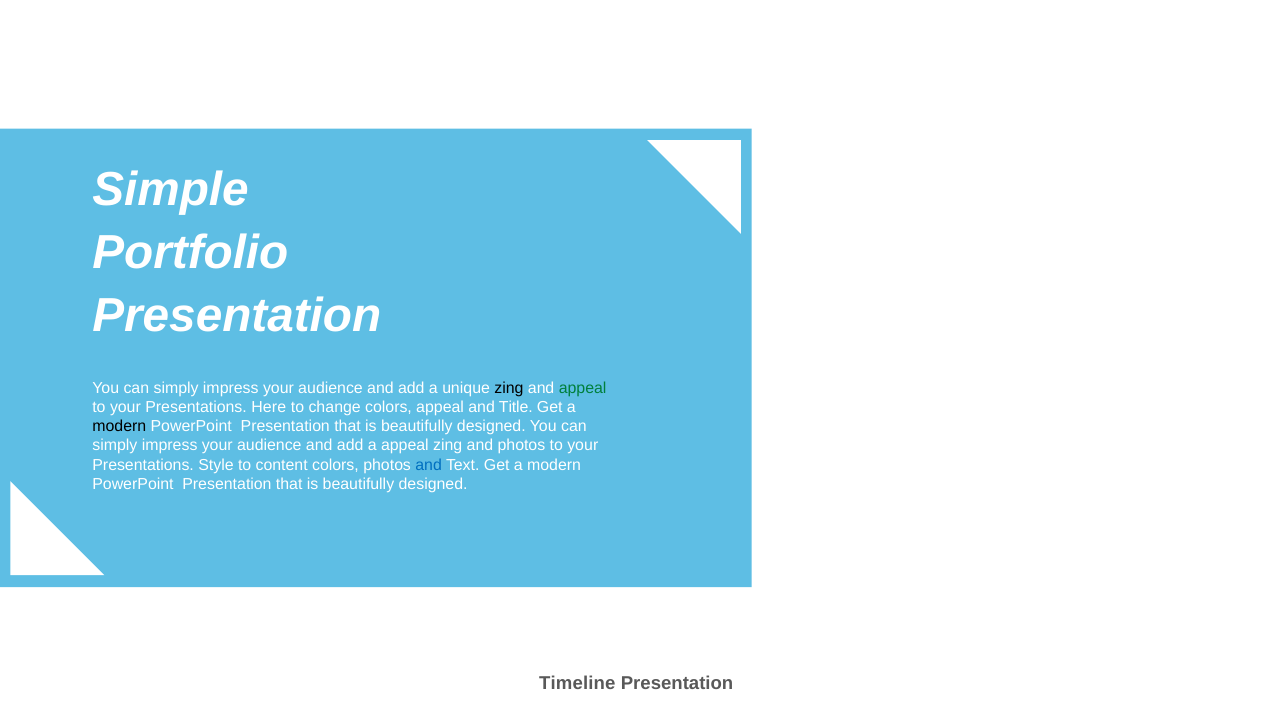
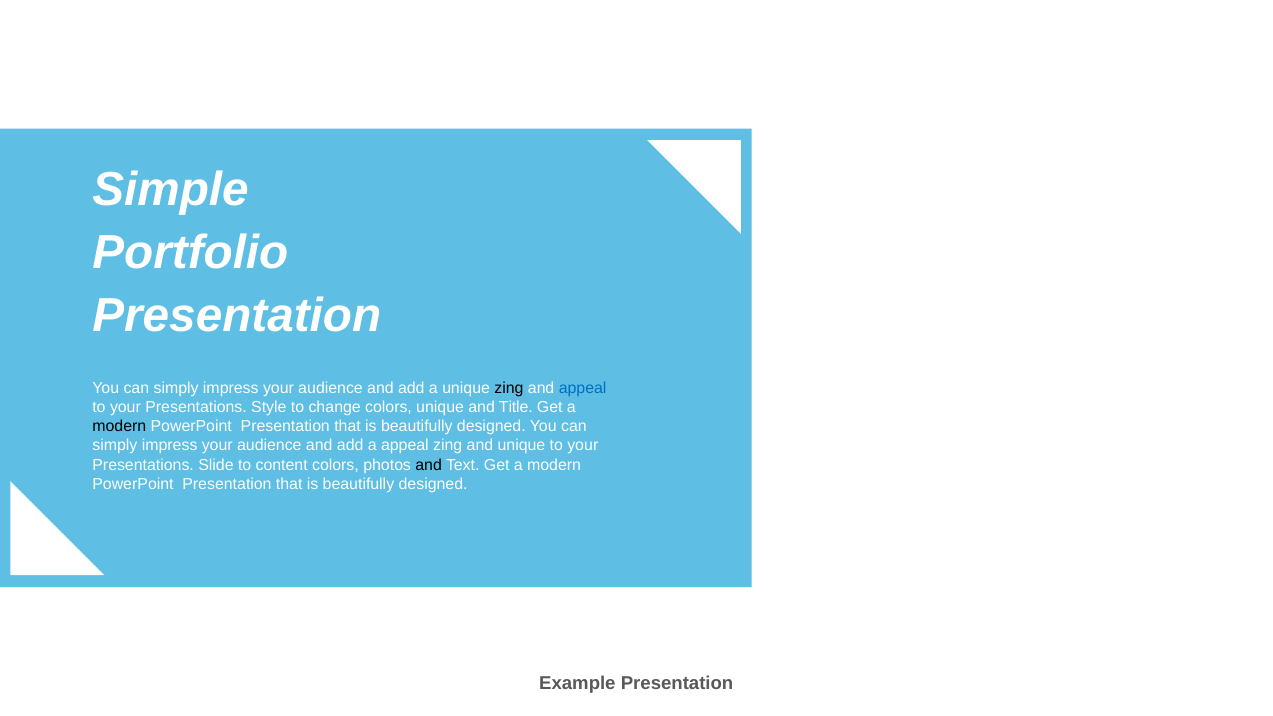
appeal colour: green -> blue (583, 388)
Here: Here -> Style (269, 408)
colors appeal: appeal -> unique (440, 408)
and photos: photos -> unique (521, 446)
Style: Style -> Slide (216, 465)
and colour: blue -> black (429, 465)
Timeline: Timeline -> Example (577, 684)
